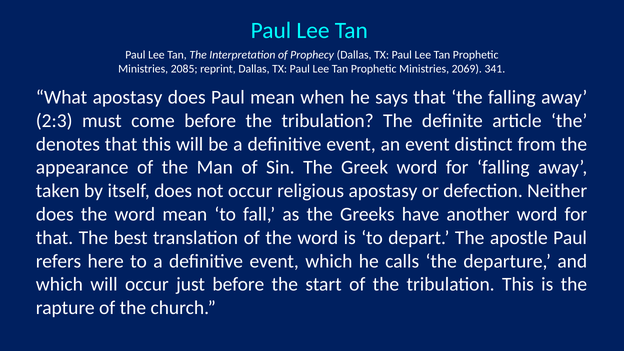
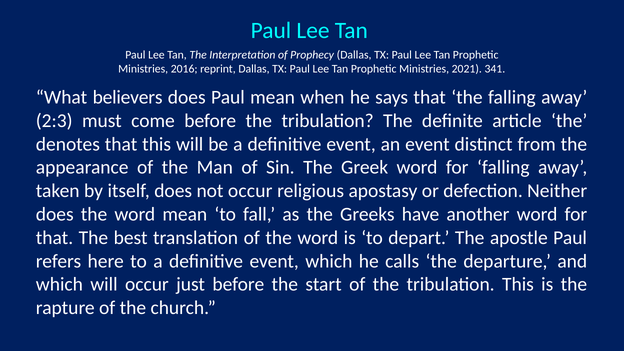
2085: 2085 -> 2016 (184, 69)
2069: 2069 -> 2021 (467, 69)
What apostasy: apostasy -> believers (128, 97)
